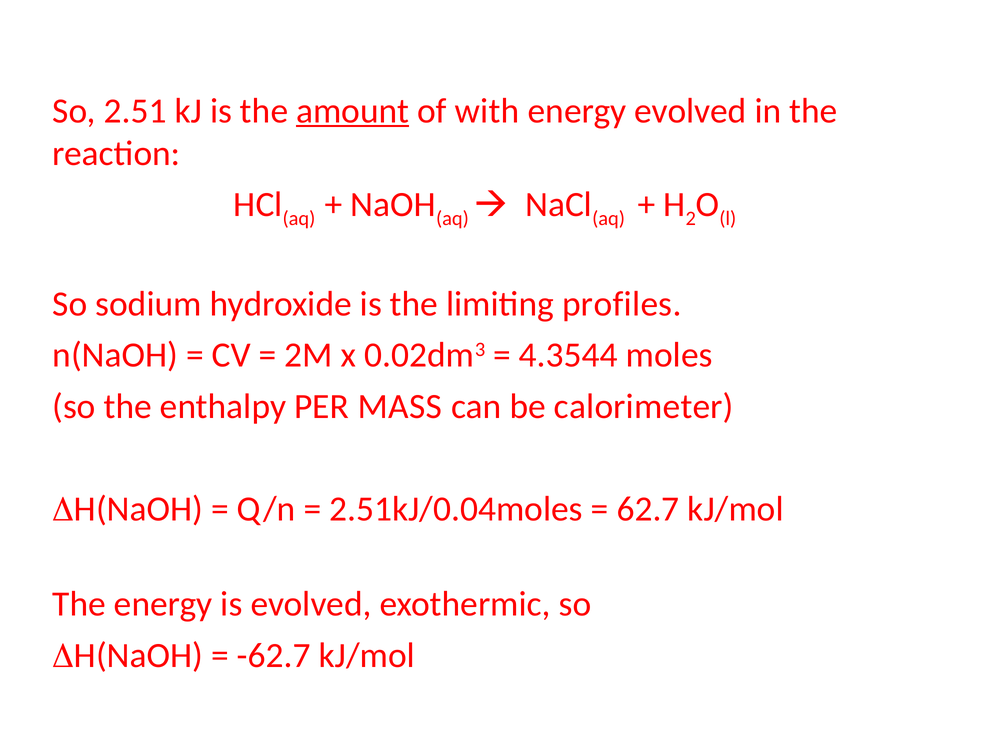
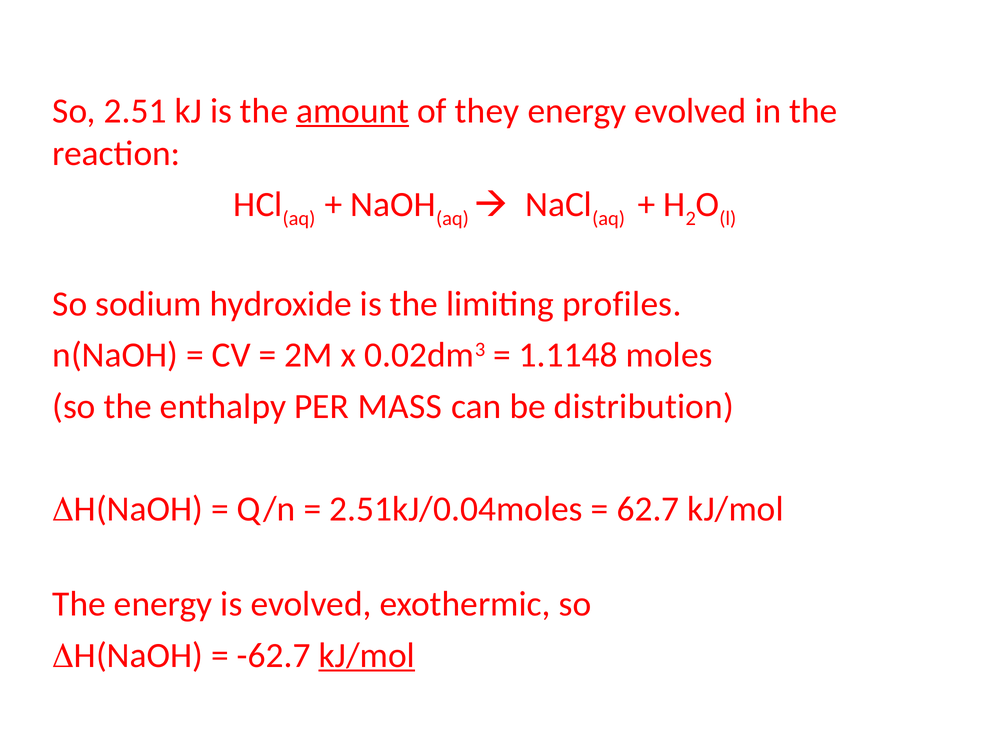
with: with -> they (487, 111)
4.3544: 4.3544 -> 1.1148 (568, 355)
calorimeter: calorimeter -> distribution (644, 407)
kJ/mol underline: none -> present (367, 656)
